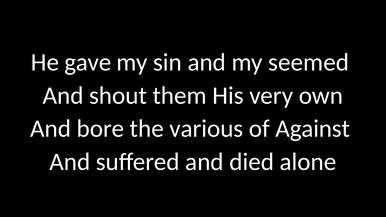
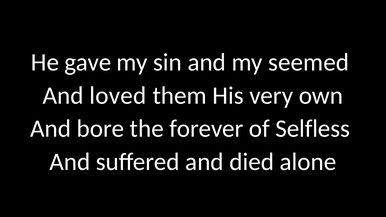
shout: shout -> loved (118, 96)
various: various -> forever (206, 129)
Against: Against -> Selfless (313, 129)
